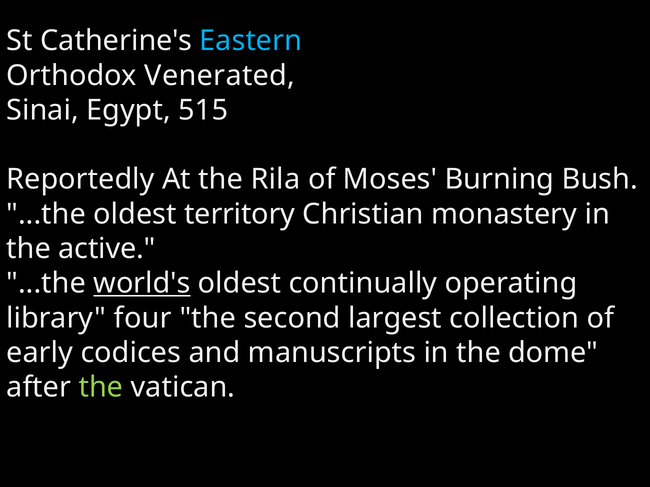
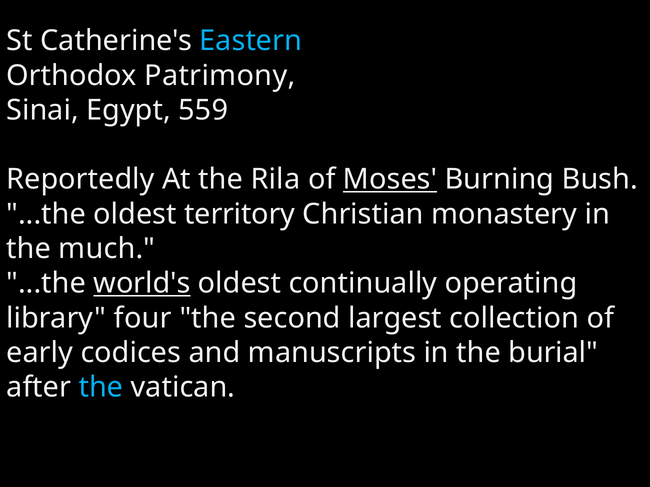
Venerated: Venerated -> Patrimony (220, 76)
515: 515 -> 559 (203, 110)
Moses underline: none -> present (390, 180)
active: active -> much (107, 249)
dome: dome -> burial (553, 353)
the colour: light green -> light blue (101, 388)
